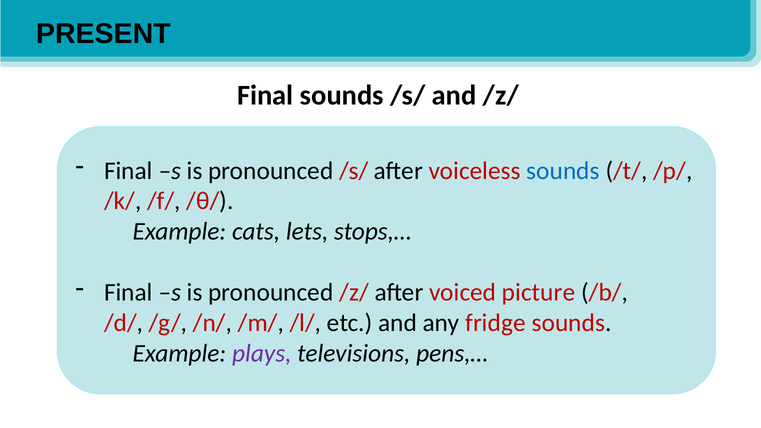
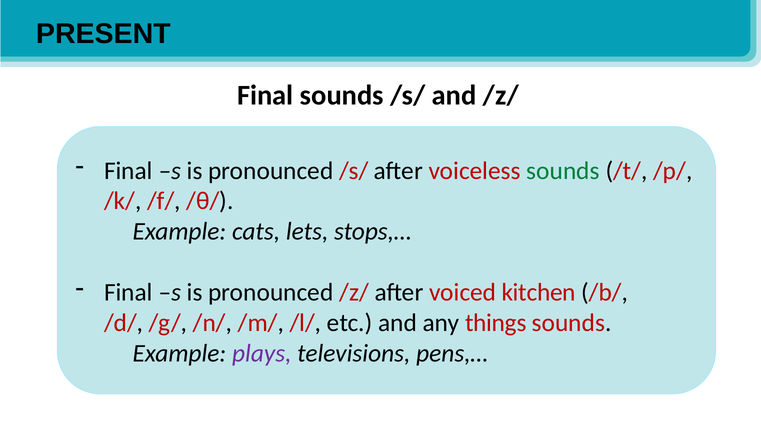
sounds colour: blue -> green (563, 171)
picture: picture -> kitchen (539, 292)
fridge: fridge -> things (496, 323)
